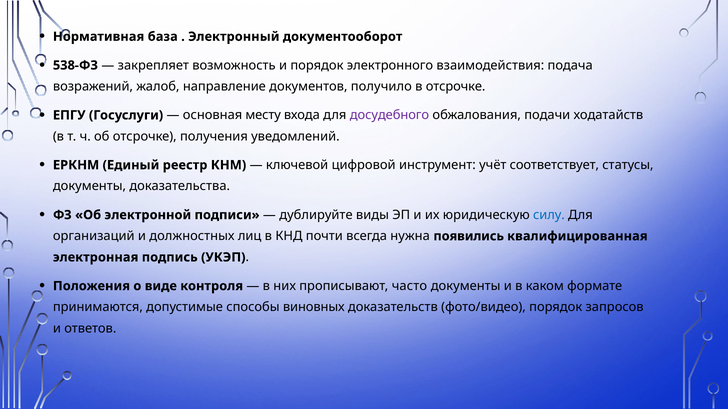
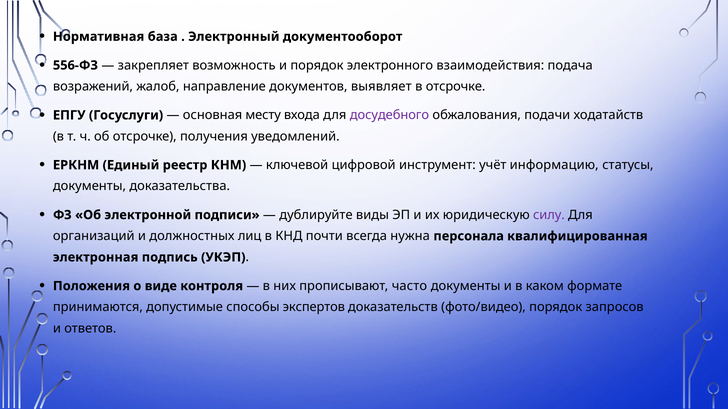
538‑ФЗ: 538‑ФЗ -> 556‑ФЗ (76, 65)
получило: получило -> выявляет (381, 87)
соответствует: соответствует -> информацию (554, 165)
силу colour: blue -> purple (549, 215)
появились: появились -> персонала (469, 236)
виновных: виновных -> экспертов (314, 307)
